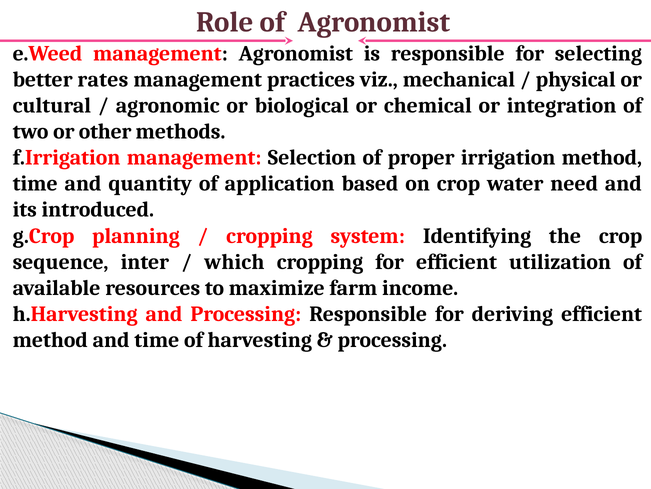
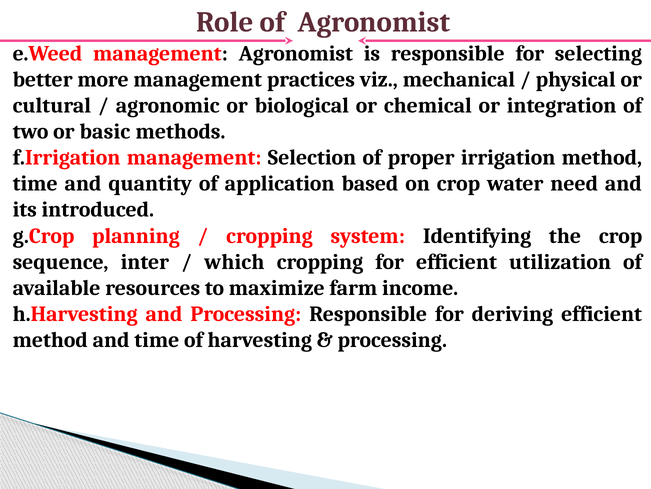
rates: rates -> more (103, 79)
other: other -> basic (105, 131)
